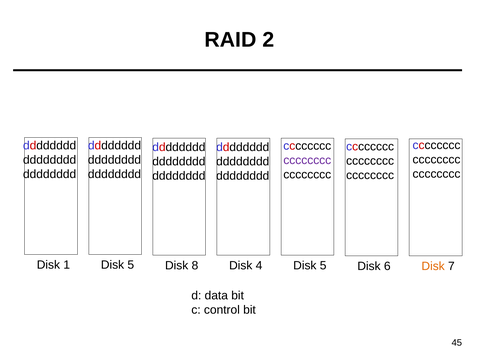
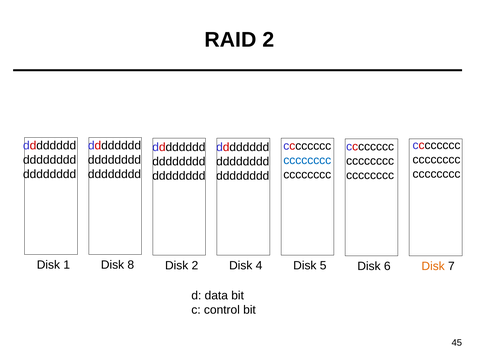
cccccccc colour: purple -> blue (307, 160)
1 Disk 5: 5 -> 8 (131, 265)
Disk 8: 8 -> 2 (195, 266)
